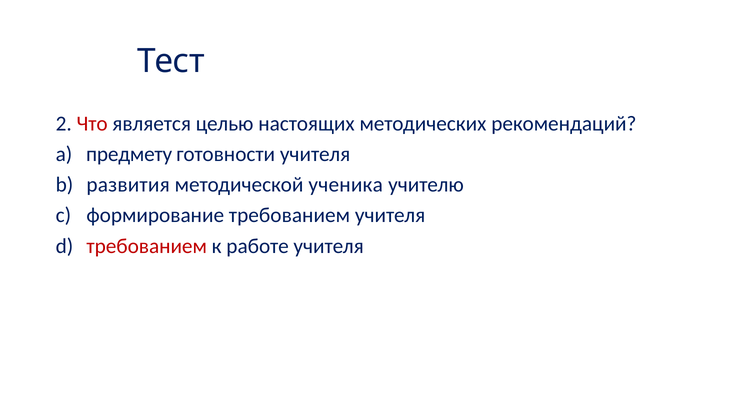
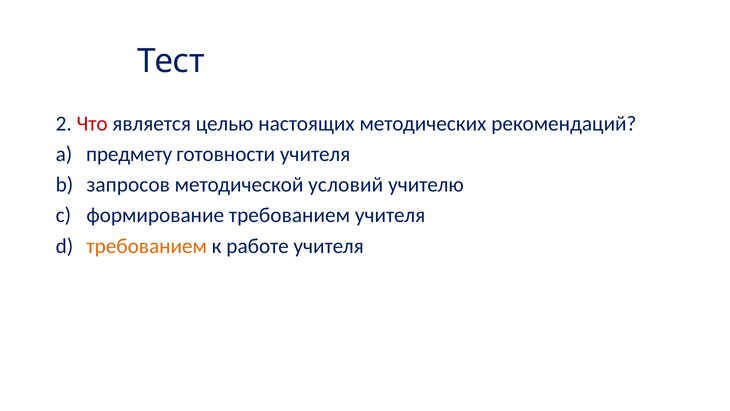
развития: развития -> запросов (128, 185)
ученика: ученика -> условий (346, 185)
требованием colour: red -> orange (147, 246)
